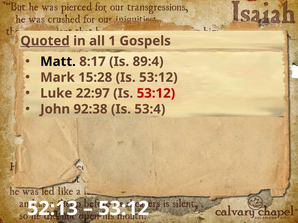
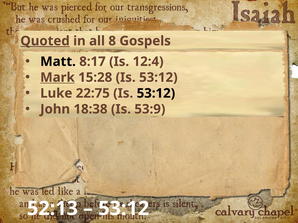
1: 1 -> 8 (112, 41)
89:4: 89:4 -> 12:4 (148, 62)
Mark underline: none -> present (57, 78)
22:97: 22:97 -> 22:75 (93, 93)
53:12 colour: red -> black (156, 93)
92:38: 92:38 -> 18:38 (90, 109)
53:4: 53:4 -> 53:9 (150, 109)
